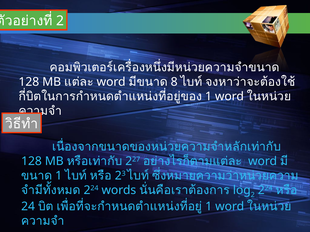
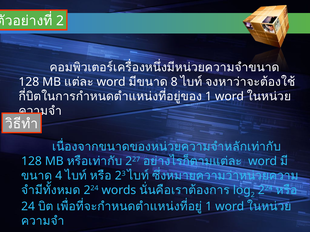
1: 1 -> 4 (59, 176)
